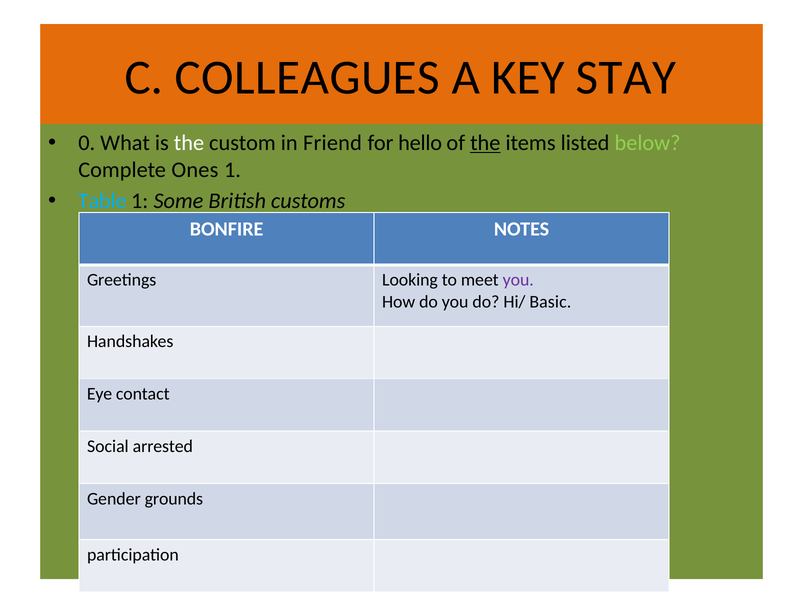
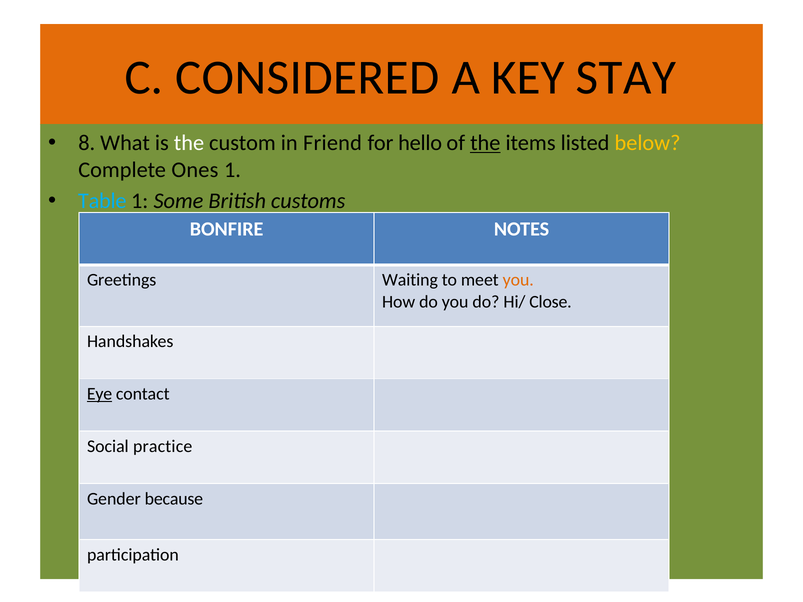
COLLEAGUES: COLLEAGUES -> CONSIDERED (307, 78)
0: 0 -> 8 (87, 143)
below colour: light green -> yellow (648, 143)
Looking: Looking -> Waiting (410, 280)
you colour: purple -> orange (518, 280)
Basic: Basic -> Close (550, 302)
Eye underline: none -> present (100, 394)
arrested: arrested -> practice (163, 447)
grounds: grounds -> because (174, 499)
